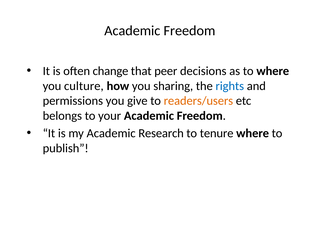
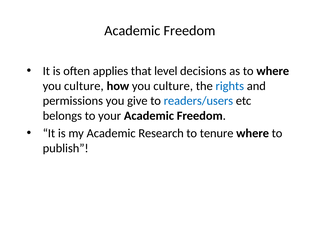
change: change -> applies (110, 71)
peer: peer -> level (166, 71)
how you sharing: sharing -> culture (173, 86)
readers/users colour: orange -> blue (198, 101)
